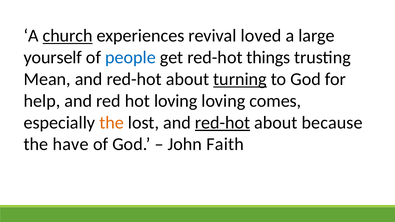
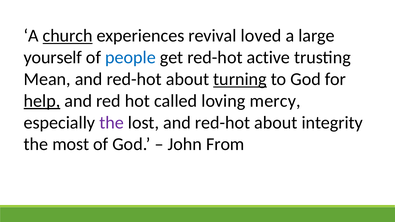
things: things -> active (268, 58)
help underline: none -> present (42, 101)
hot loving: loving -> called (176, 101)
comes: comes -> mercy (275, 101)
the colour: orange -> purple (112, 123)
red-hot underline: present -> none (223, 123)
because: because -> integrity (332, 123)
have: have -> most (71, 144)
Faith: Faith -> From (225, 144)
